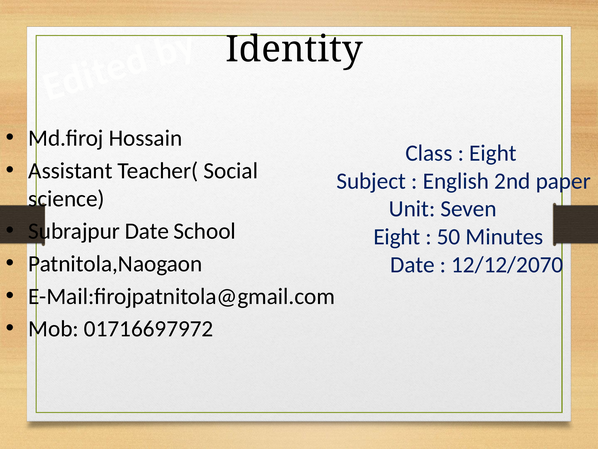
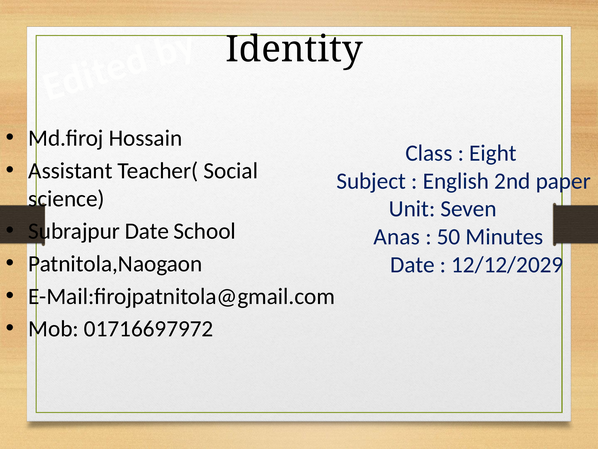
Eight: Eight -> Anas (397, 237)
12/12/2070: 12/12/2070 -> 12/12/2029 (507, 264)
